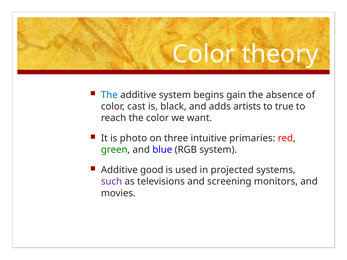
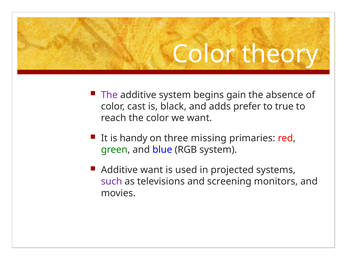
The colour: blue -> purple (109, 95)
artists: artists -> prefer (247, 107)
photo: photo -> handy (134, 138)
intuitive: intuitive -> missing (209, 138)
Additive good: good -> want (152, 170)
